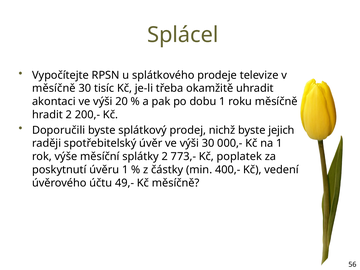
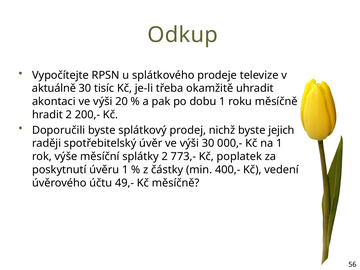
Splácel: Splácel -> Odkup (183, 35)
měsíčně: měsíčně -> aktuálně (54, 88)
